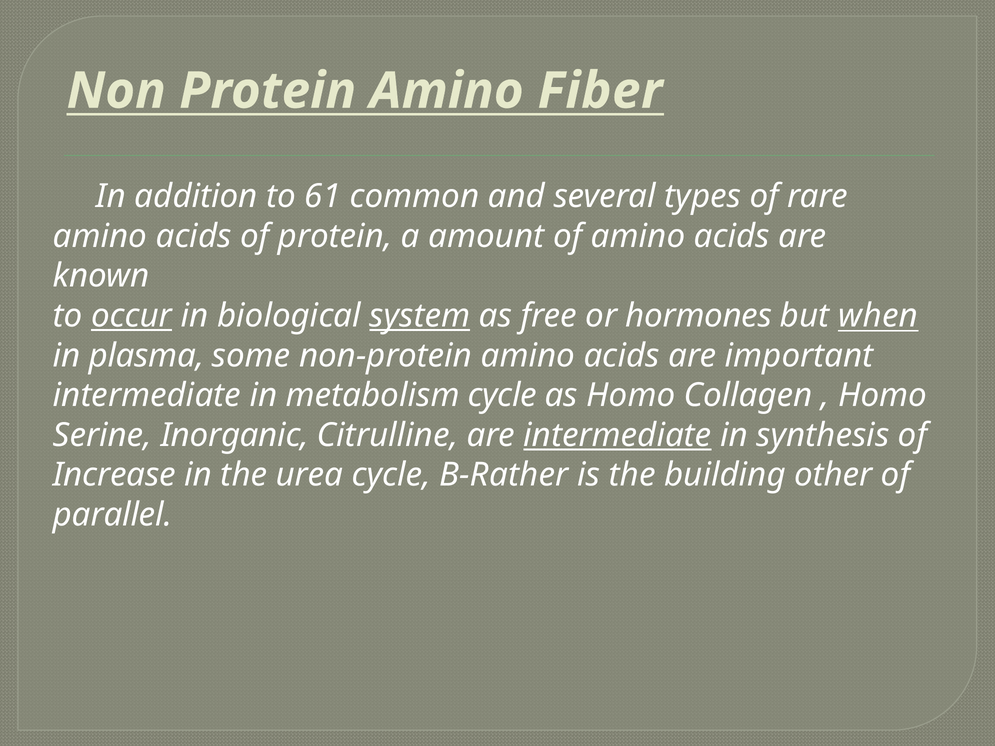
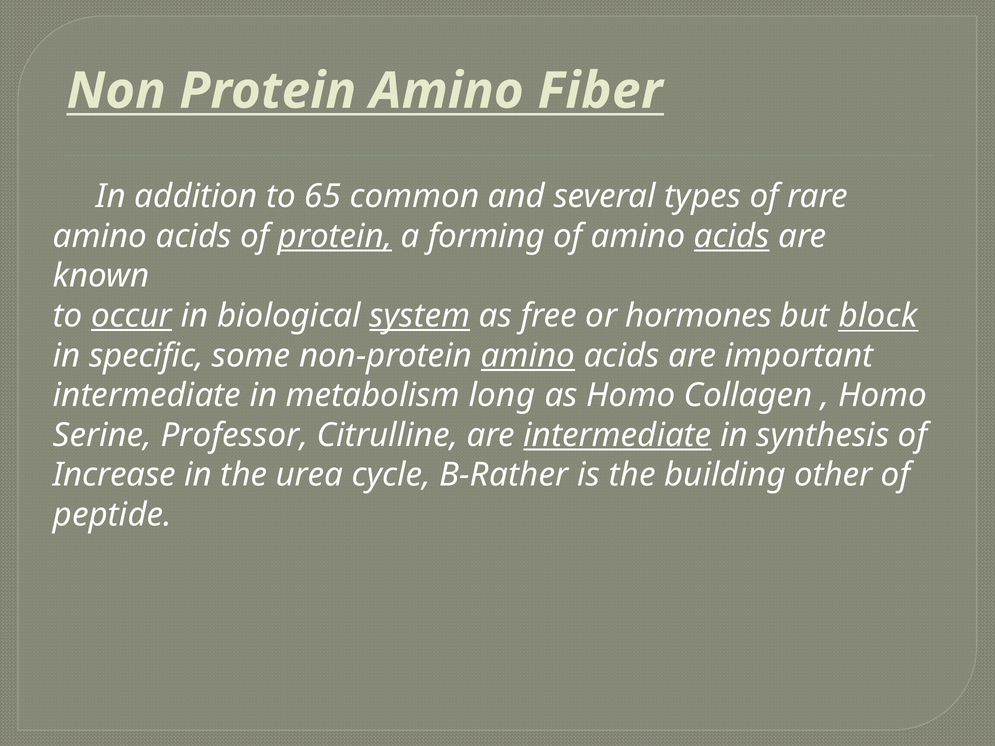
61: 61 -> 65 (323, 197)
protein underline: none -> present (335, 236)
amount: amount -> forming (487, 236)
acids underline: none -> present (732, 236)
when: when -> block (878, 316)
plasma: plasma -> specific (146, 356)
amino underline: none -> present (528, 356)
metabolism cycle: cycle -> long (502, 396)
Inorganic: Inorganic -> Professor (234, 435)
parallel: parallel -> peptide (112, 515)
